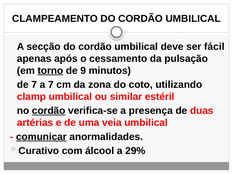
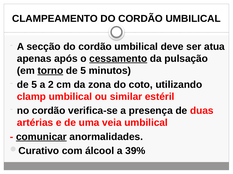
fácil: fácil -> atua (214, 47)
cessamento underline: none -> present (118, 59)
9: 9 -> 5 (83, 71)
7: 7 -> 5 (34, 85)
a 7: 7 -> 2 (51, 85)
cordão underline: present -> none (49, 111)
29%: 29% -> 39% (135, 151)
